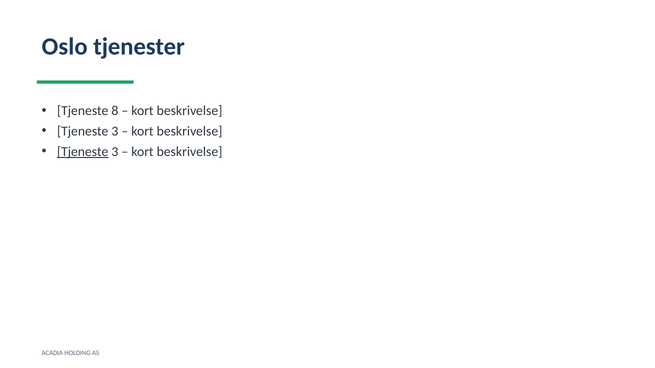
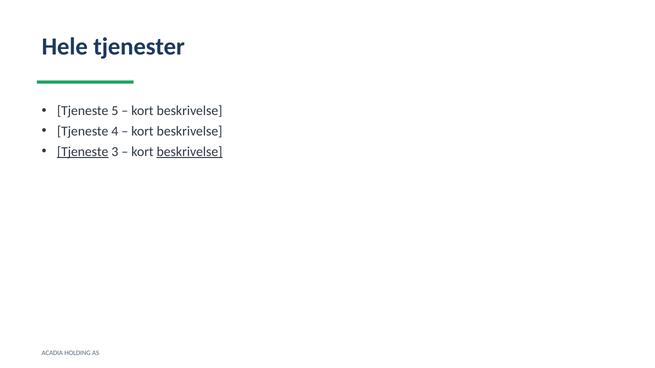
Oslo: Oslo -> Hele (65, 47)
8: 8 -> 5 (115, 111)
3: 3 -> 4 (115, 131)
beskrivelse underline: none -> present (190, 152)
